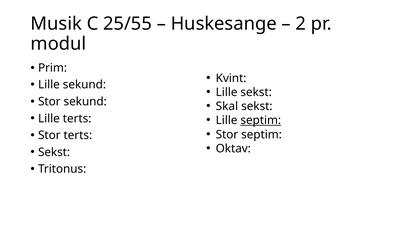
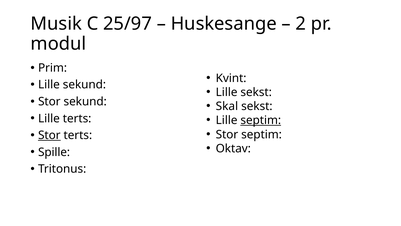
25/55: 25/55 -> 25/97 (128, 24)
Stor underline: none -> present (49, 135)
Sekst: Sekst -> Spille (54, 152)
